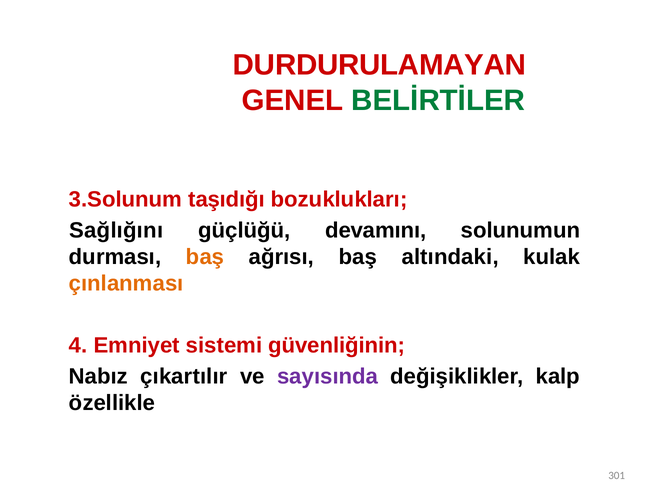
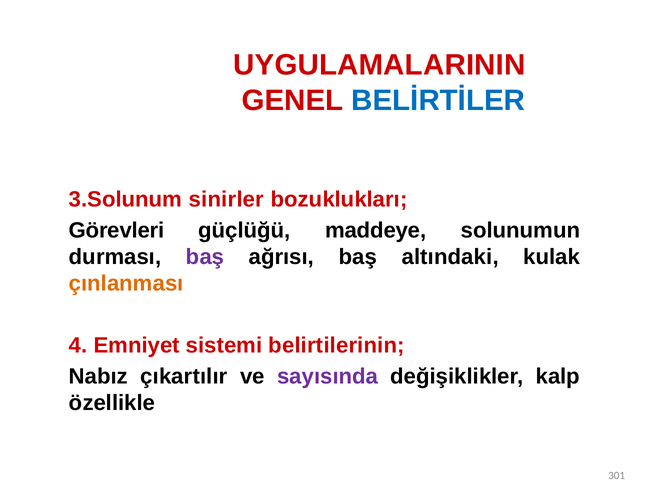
DURDURULAMAYAN: DURDURULAMAYAN -> UYGULAMALARININ (379, 65)
BELİRTİLER colour: green -> blue (438, 101)
taşıdığı: taşıdığı -> sinirler (226, 200)
Sağlığını: Sağlığını -> Görevleri (116, 231)
devamını: devamını -> maddeye (376, 231)
baş colour: orange -> purple (205, 258)
güvenliğinin: güvenliğinin -> belirtilerinin (337, 346)
